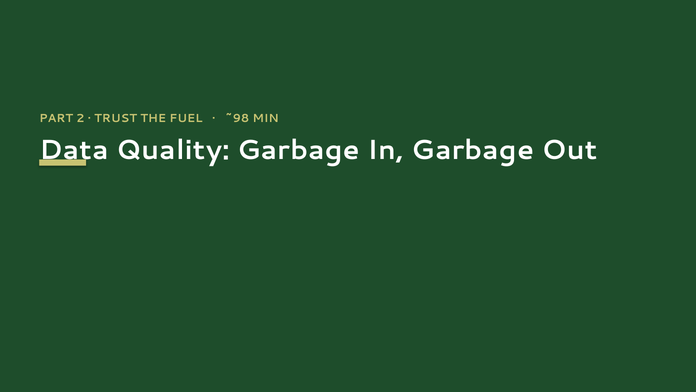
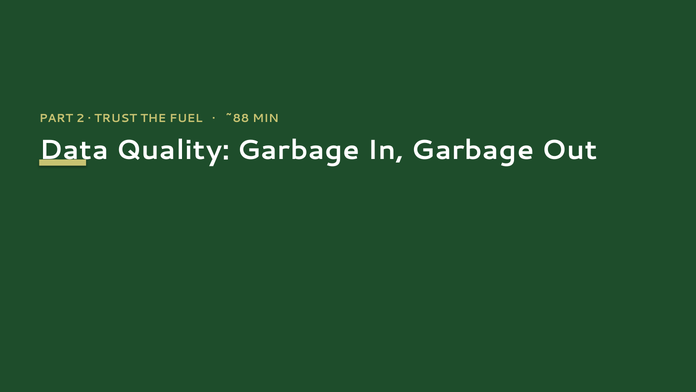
~98: ~98 -> ~88 (237, 118)
